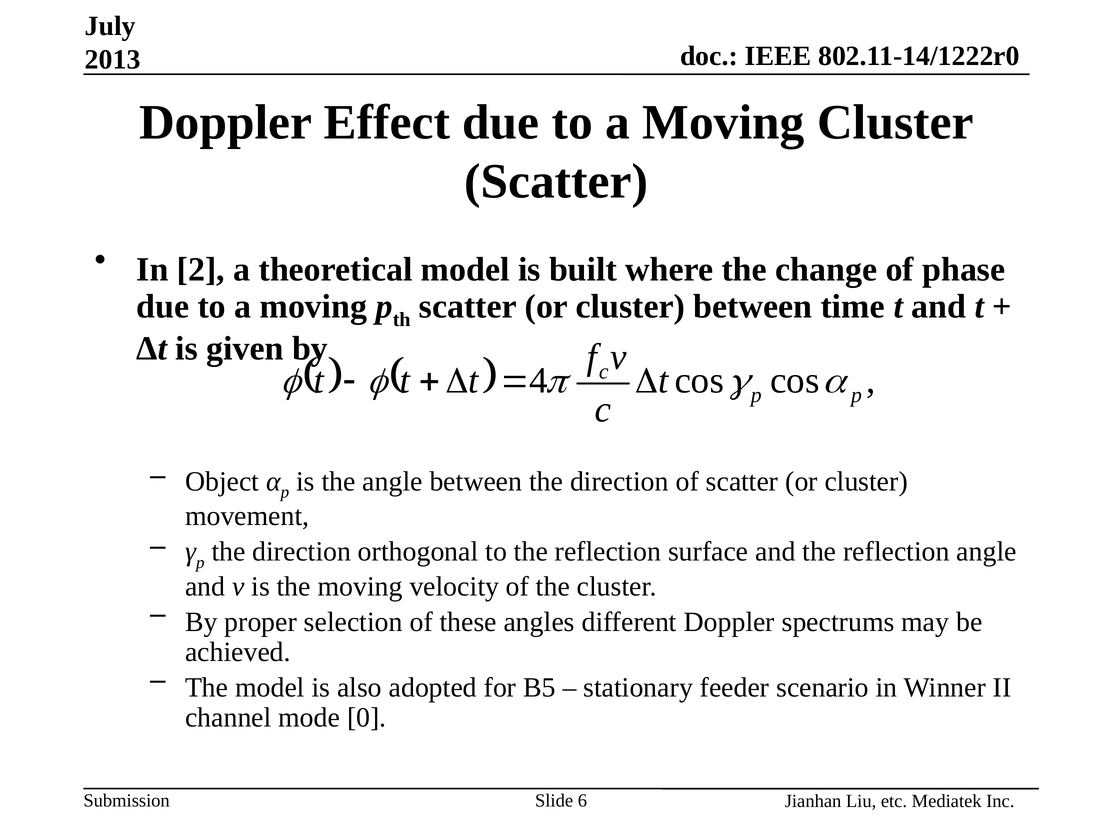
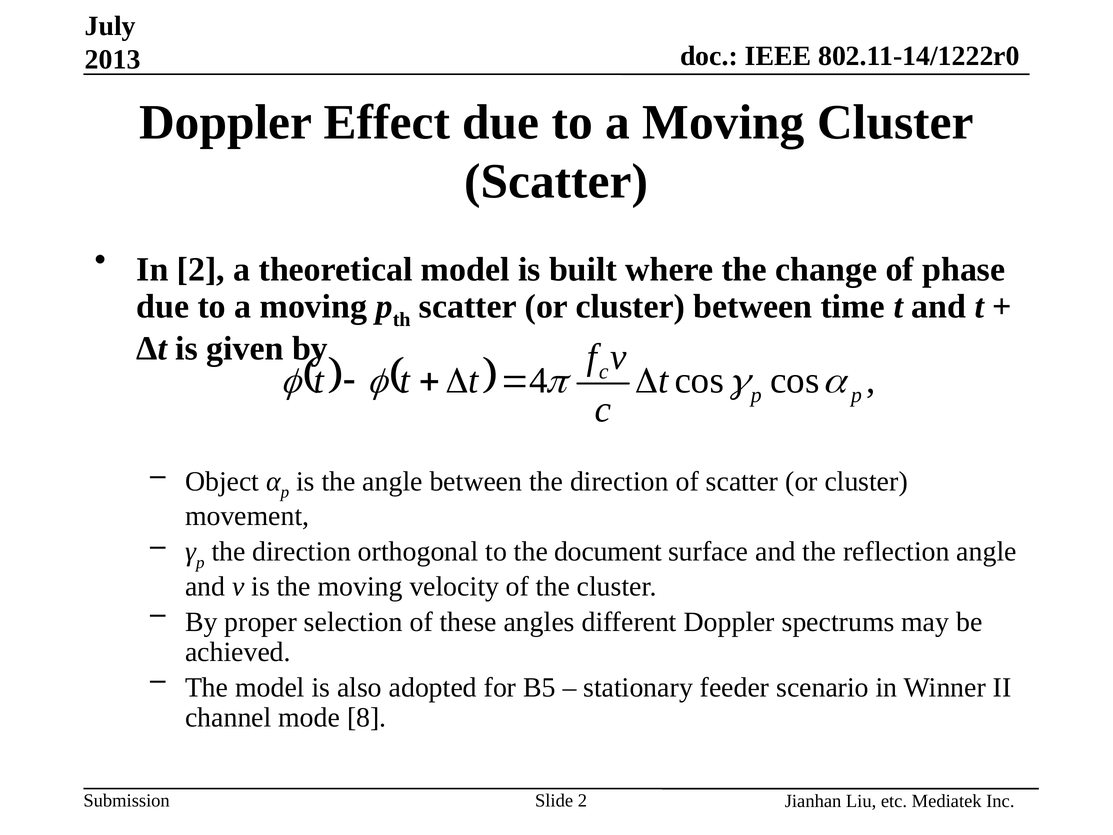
to the reflection: reflection -> document (608, 552)
0: 0 -> 8 (367, 717)
Slide 6: 6 -> 2 (582, 801)
